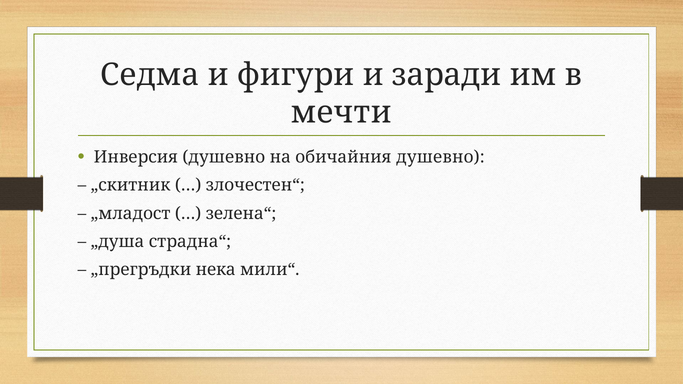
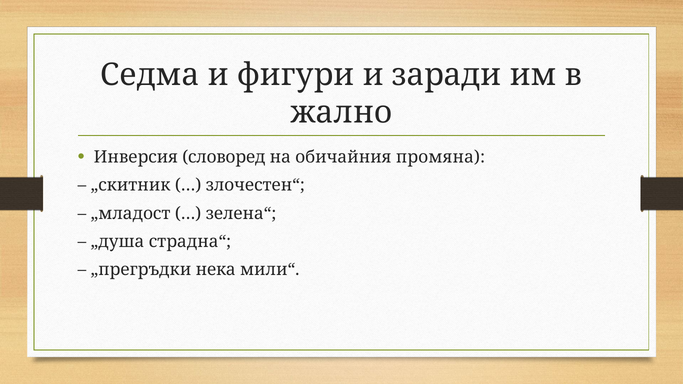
мечти: мечти -> жално (341, 112)
Инверсия душевно: душевно -> словоред (224, 157)
обичайния душевно: душевно -> промяна (440, 157)
